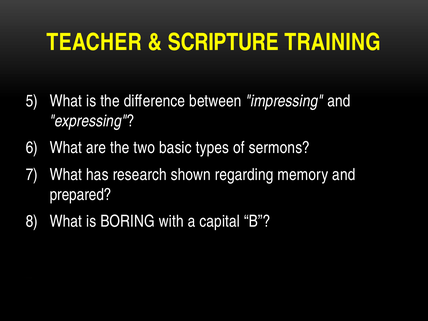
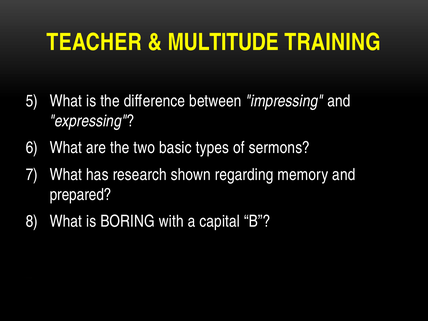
SCRIPTURE: SCRIPTURE -> MULTITUDE (223, 42)
